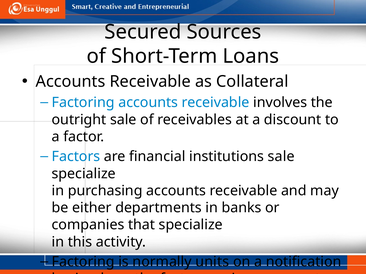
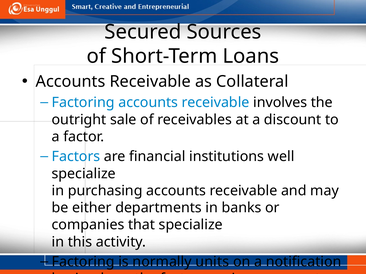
institutions sale: sale -> well (281, 157)
